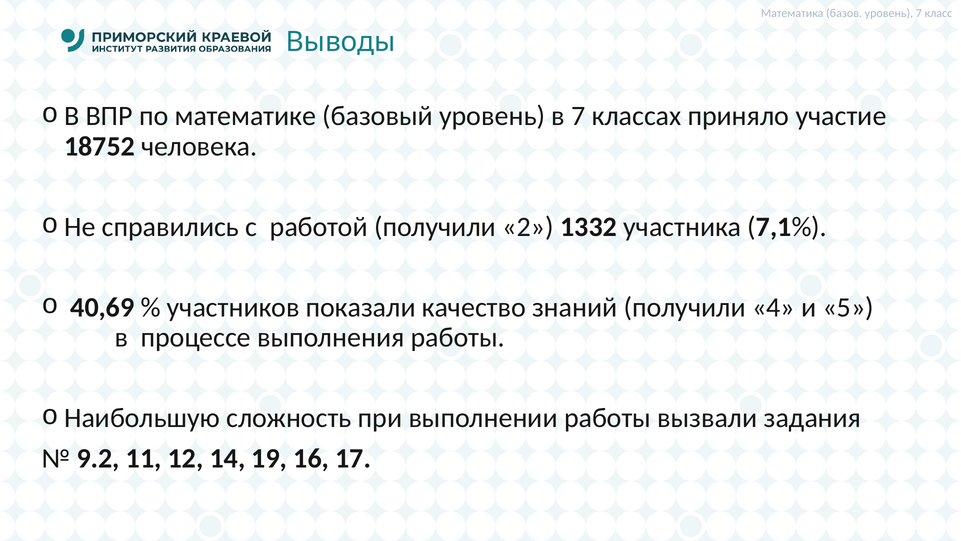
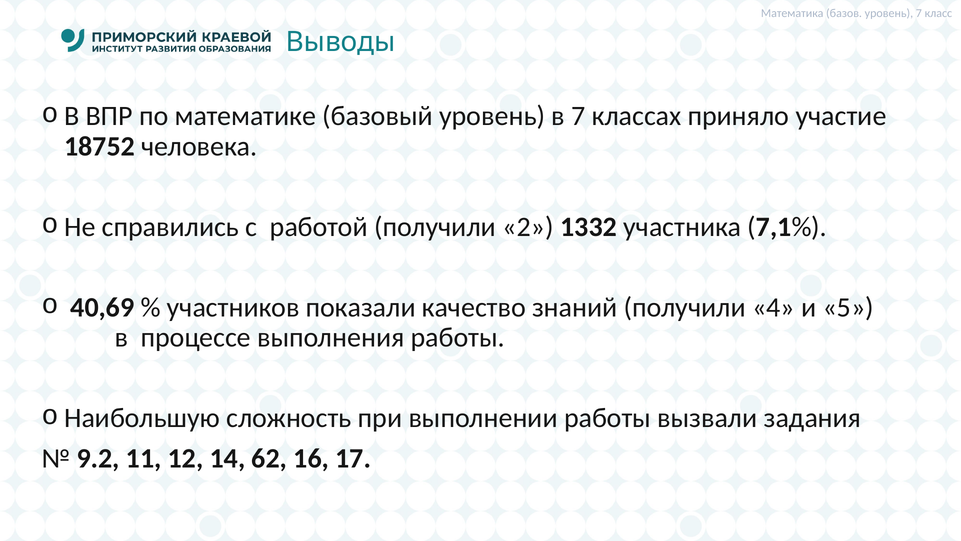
19: 19 -> 62 (269, 458)
